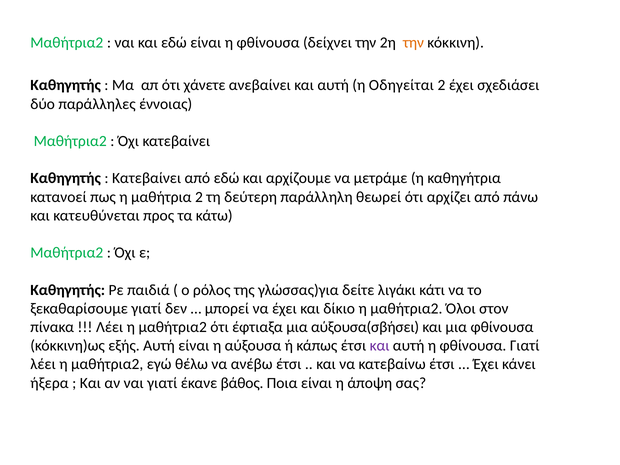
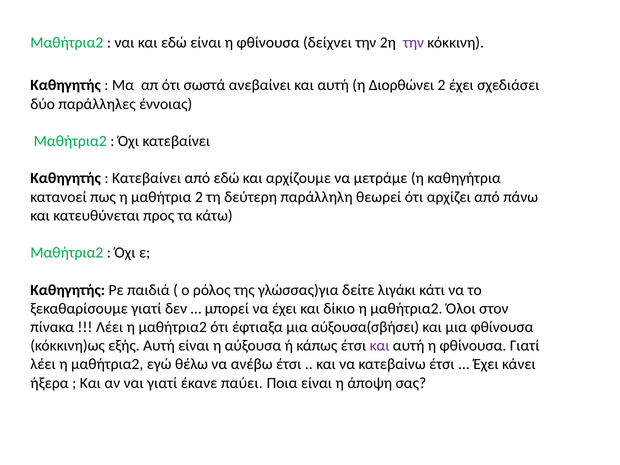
την colour: orange -> purple (413, 42)
χάνετε: χάνετε -> σωστά (205, 85)
Οδηγείται: Οδηγείται -> Διορθώνει (402, 85)
βάθος: βάθος -> παύει (242, 383)
